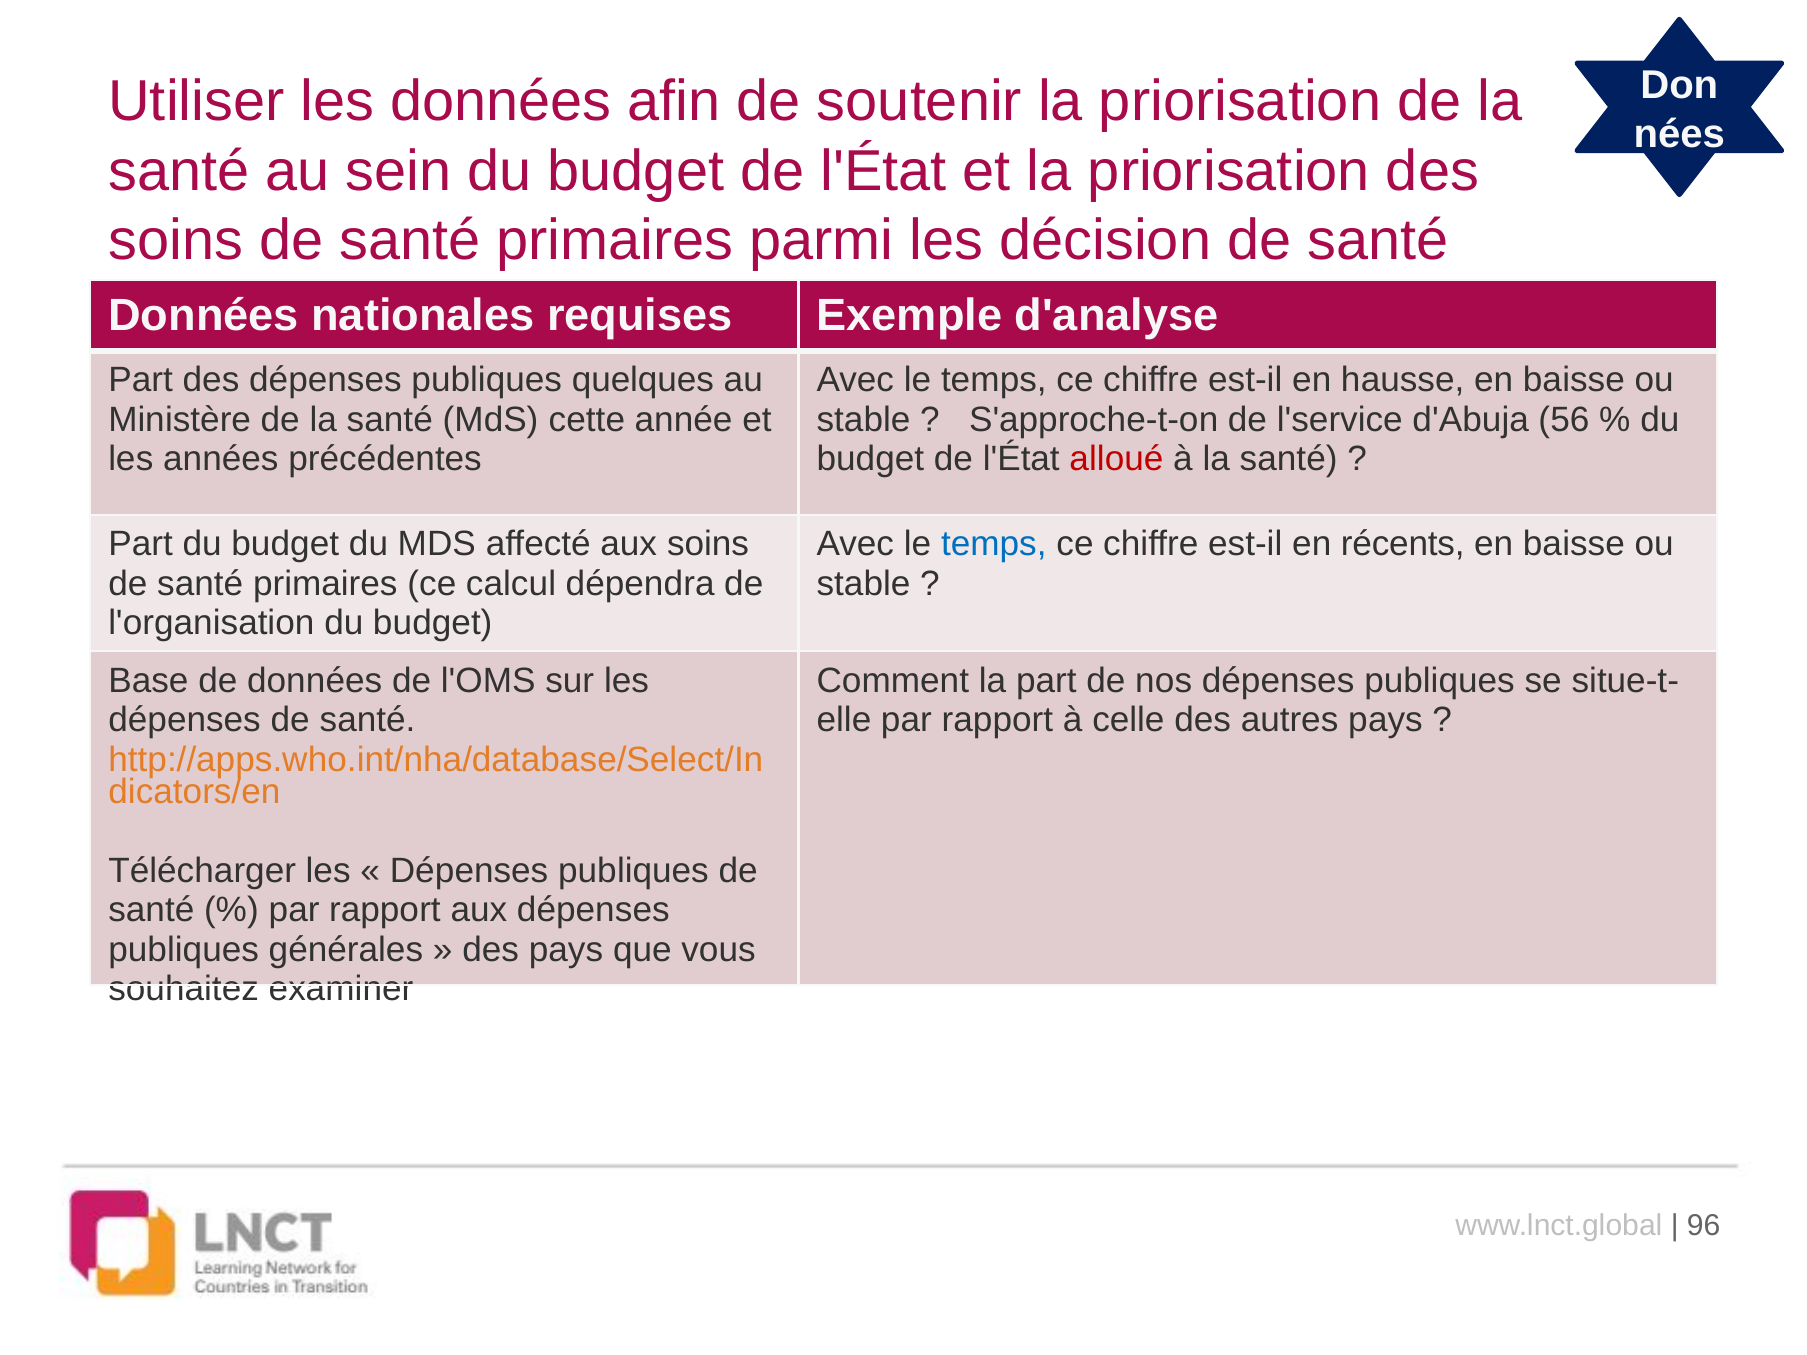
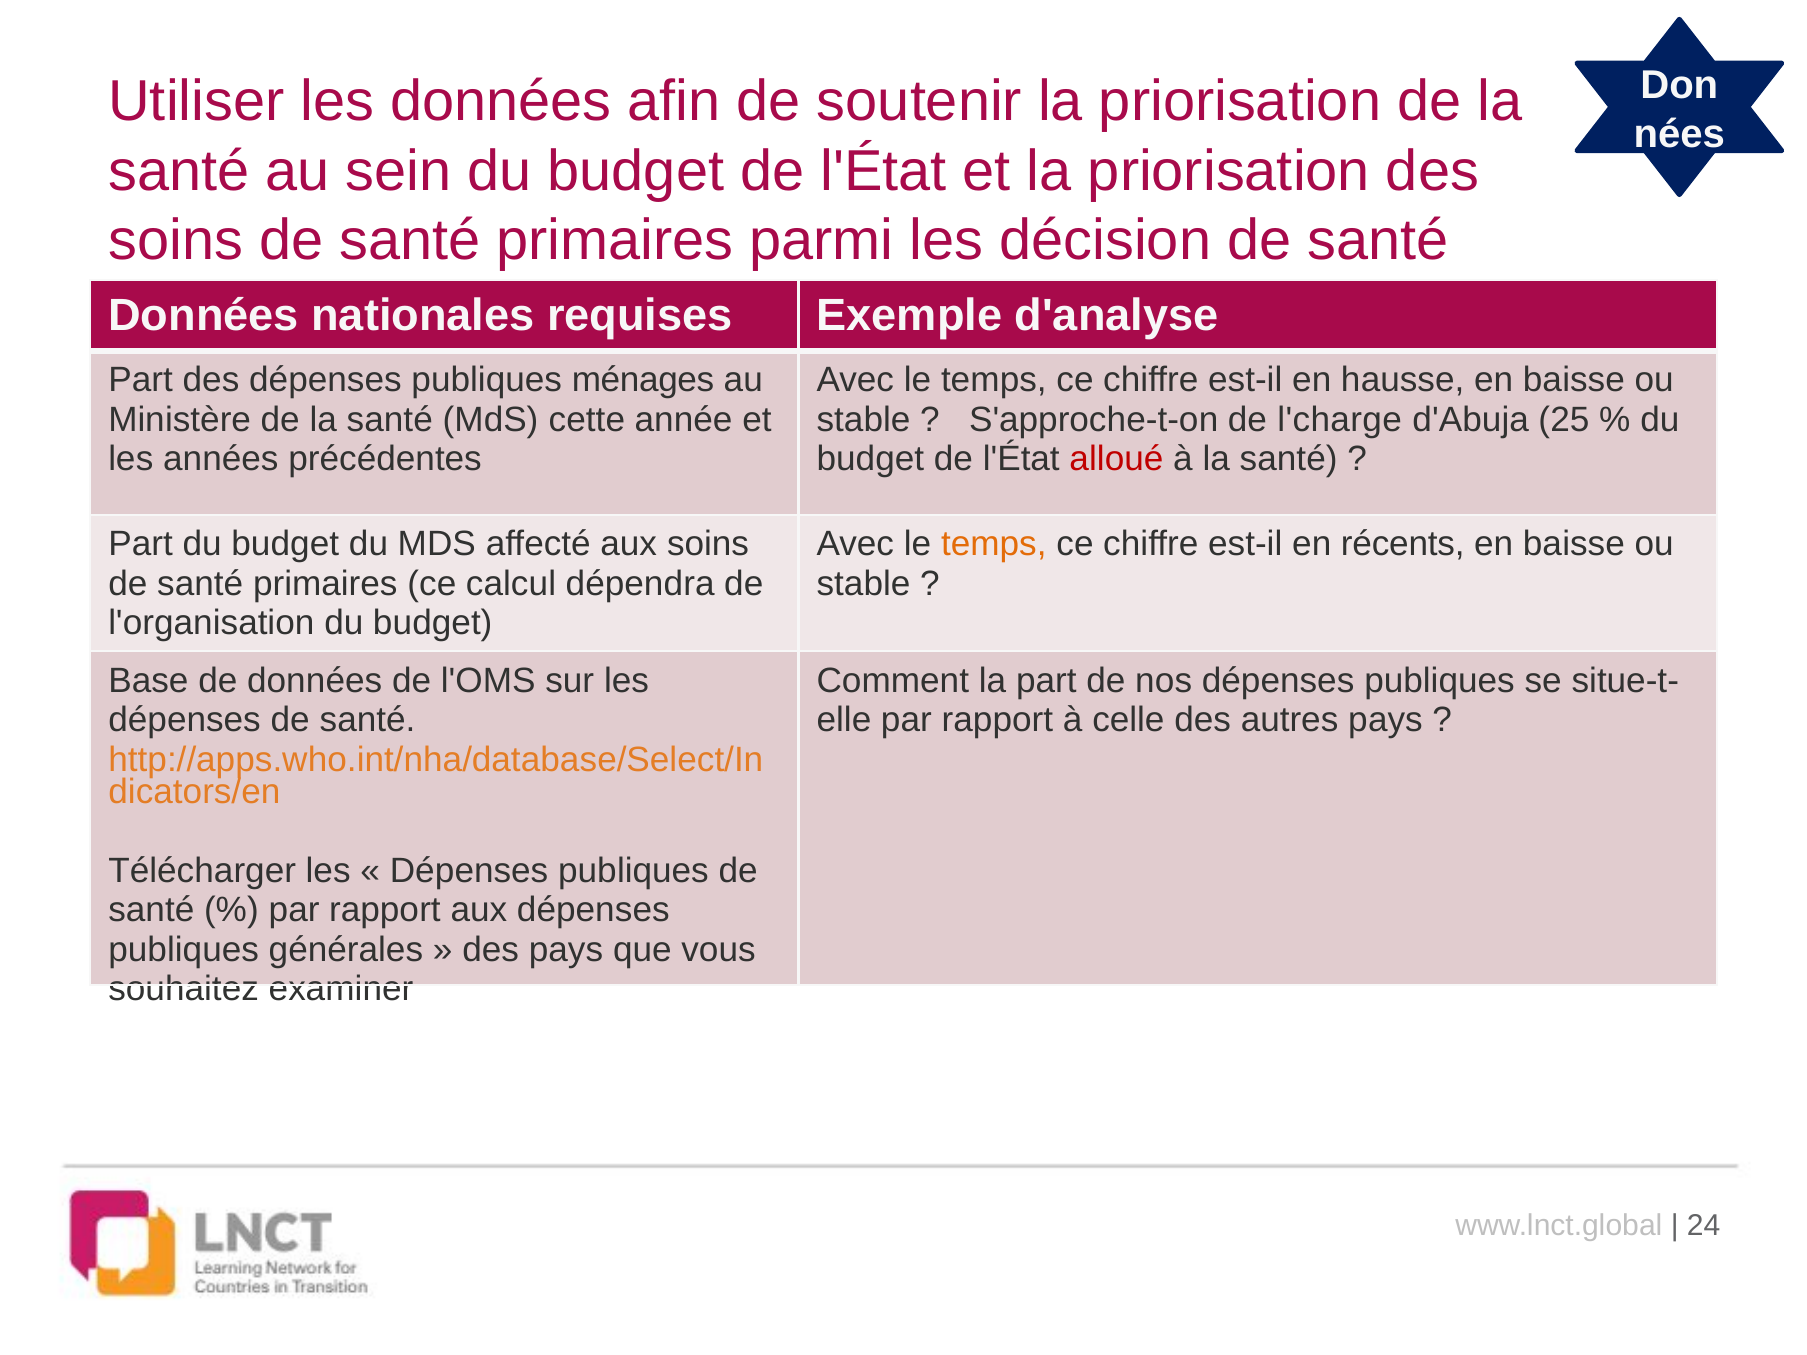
quelques: quelques -> ménages (643, 380)
l'service: l'service -> l'charge (1340, 420)
56: 56 -> 25 (1564, 420)
temps colour: blue -> orange (994, 544)
96: 96 -> 24 (1704, 1225)
